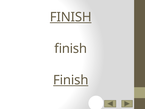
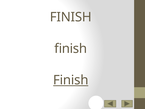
FINISH underline: present -> none (71, 17)
